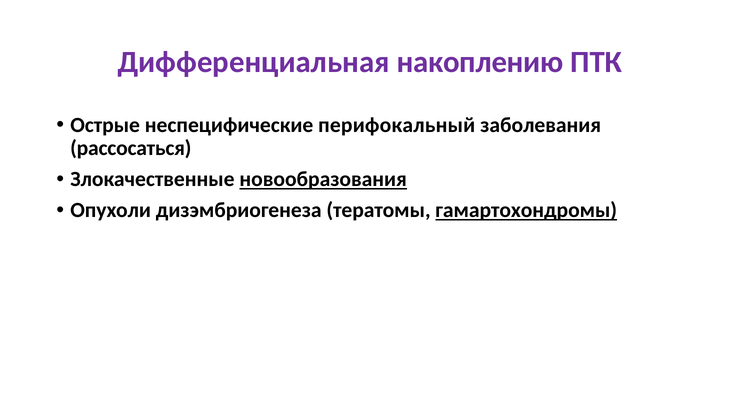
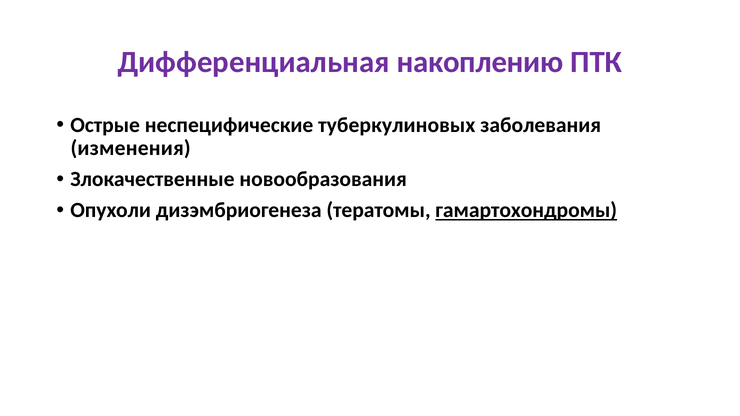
перифокальный: перифокальный -> туберкулиновых (397, 125)
рассосаться: рассосаться -> изменения (131, 148)
новообразования underline: present -> none (323, 179)
